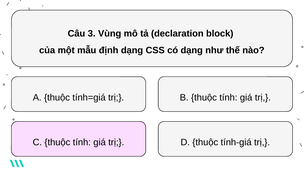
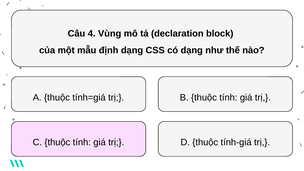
3: 3 -> 4 (92, 33)
